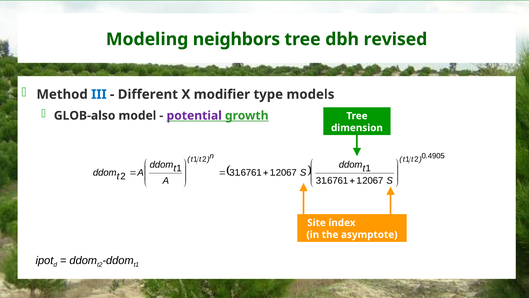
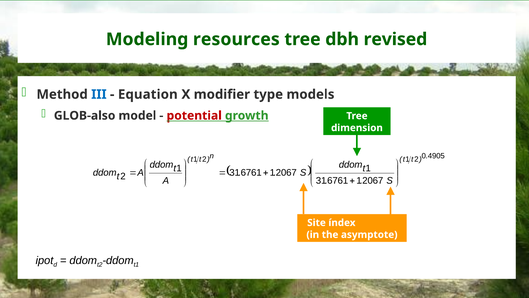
neighbors: neighbors -> resources (236, 39)
Different: Different -> Equation (148, 94)
potential colour: purple -> red (194, 115)
